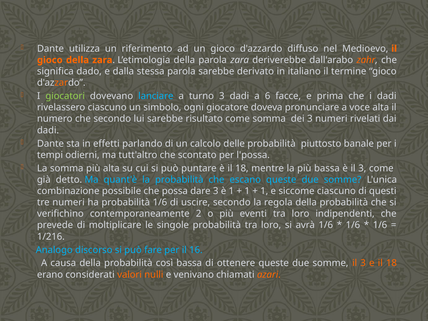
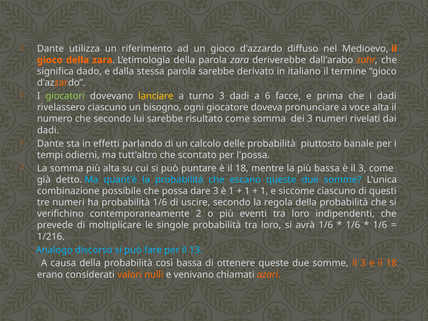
lanciare colour: light blue -> yellow (156, 96)
simbolo: simbolo -> bisogno (162, 107)
16: 16 -> 13 (196, 250)
